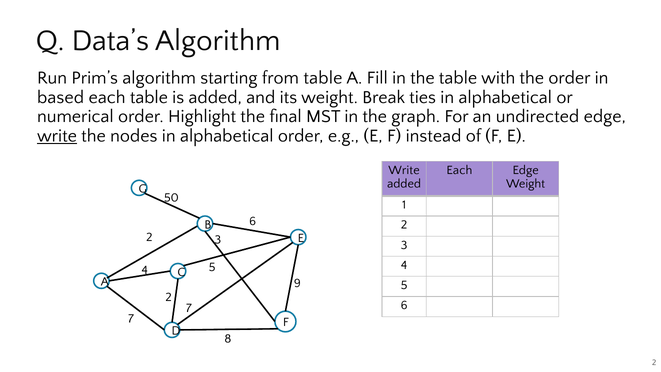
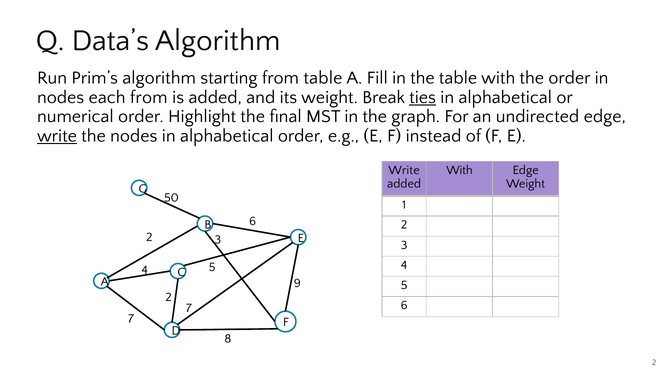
based: based -> nodes (61, 97)
each table: table -> from (149, 97)
ties underline: none -> present (423, 97)
Each: Each -> With (459, 170)
